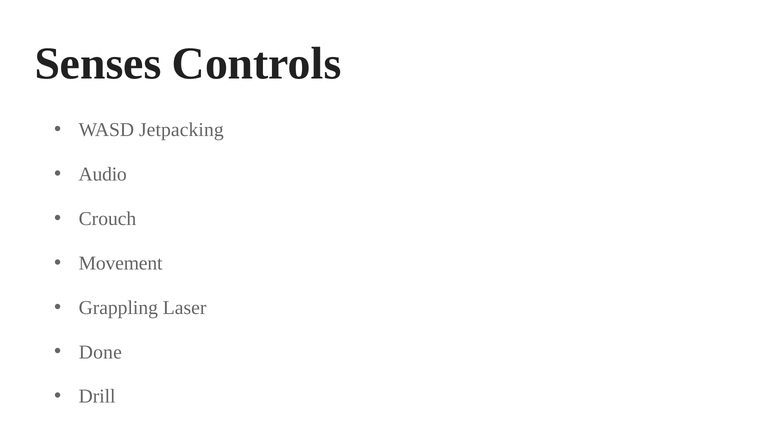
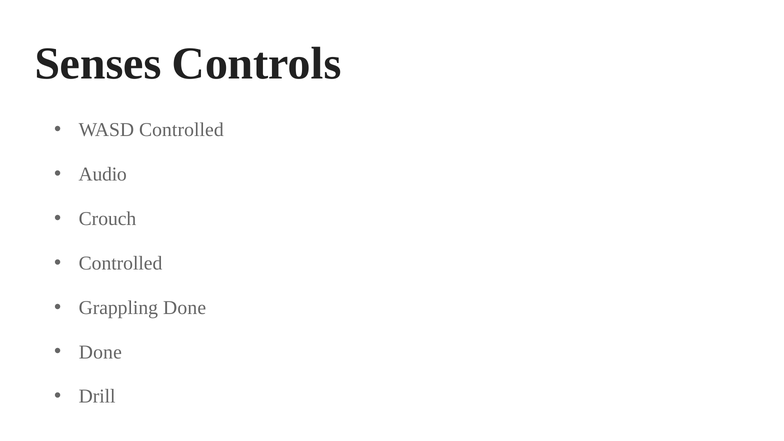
WASD Jetpacking: Jetpacking -> Controlled (181, 130)
Movement: Movement -> Controlled (121, 263)
Grappling Laser: Laser -> Done (185, 308)
